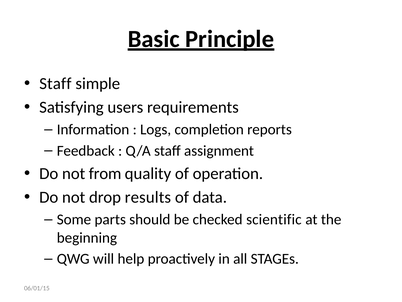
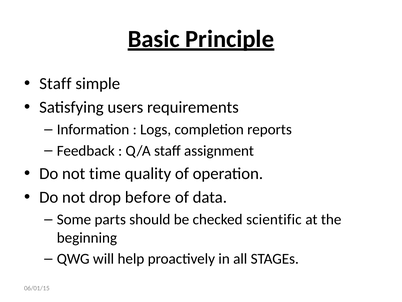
from: from -> time (105, 173)
results: results -> before (148, 197)
